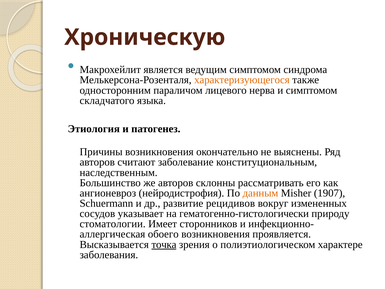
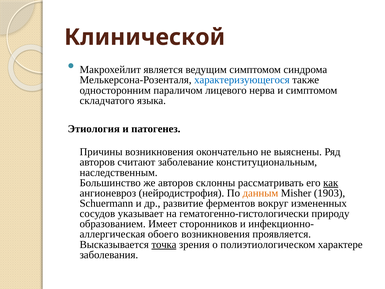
Хроническую: Хроническую -> Клинической (145, 37)
характеризующегося colour: orange -> blue (242, 80)
как underline: none -> present (331, 183)
1907: 1907 -> 1903 (330, 193)
рецидивов: рецидивов -> ферментов (231, 203)
стоматологии: стоматологии -> образованием (113, 224)
